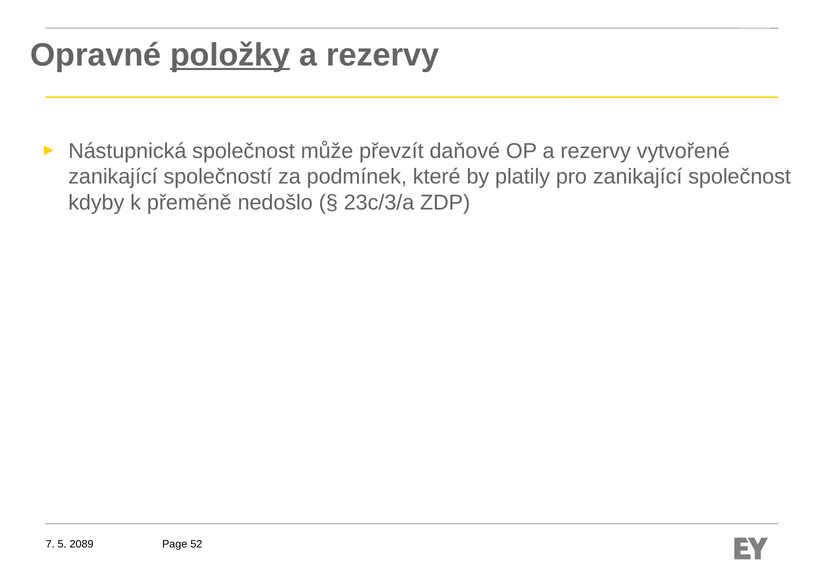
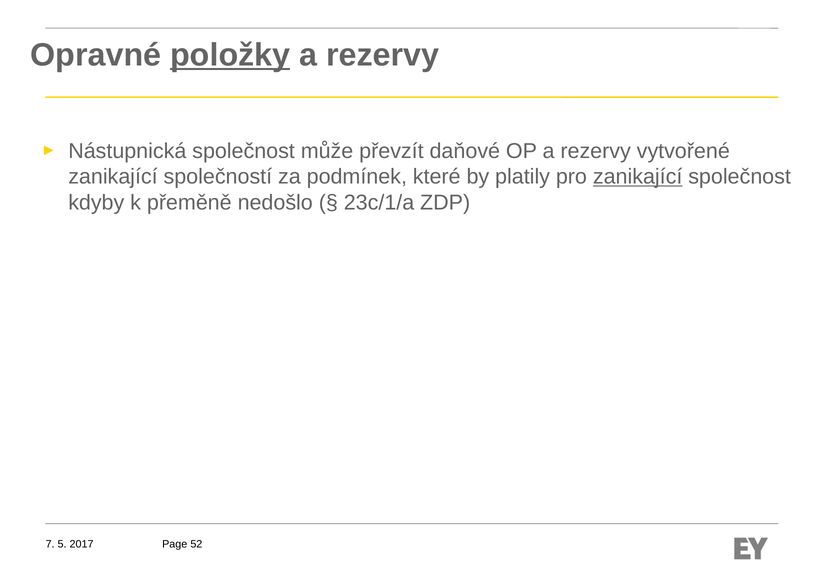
zanikající underline: none -> present (638, 177)
23c/3/a: 23c/3/a -> 23c/1/a (379, 203)
2089: 2089 -> 2017 (82, 545)
